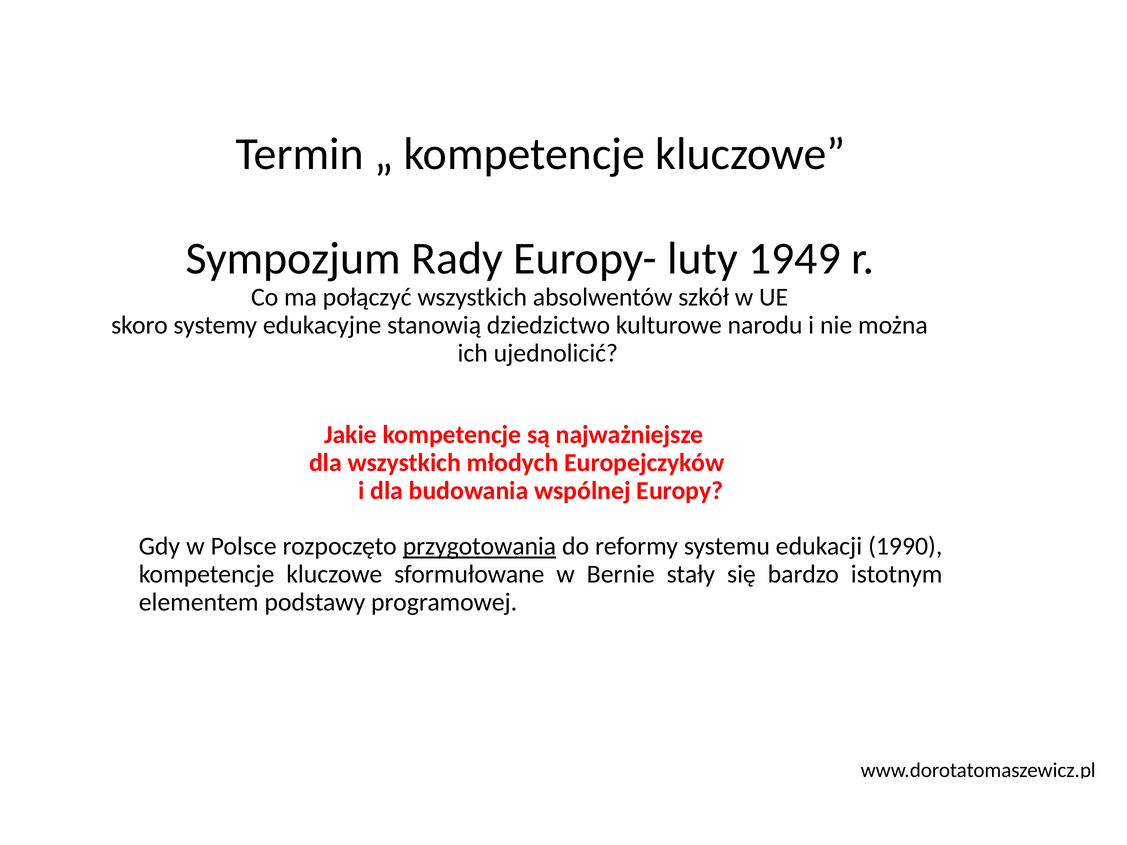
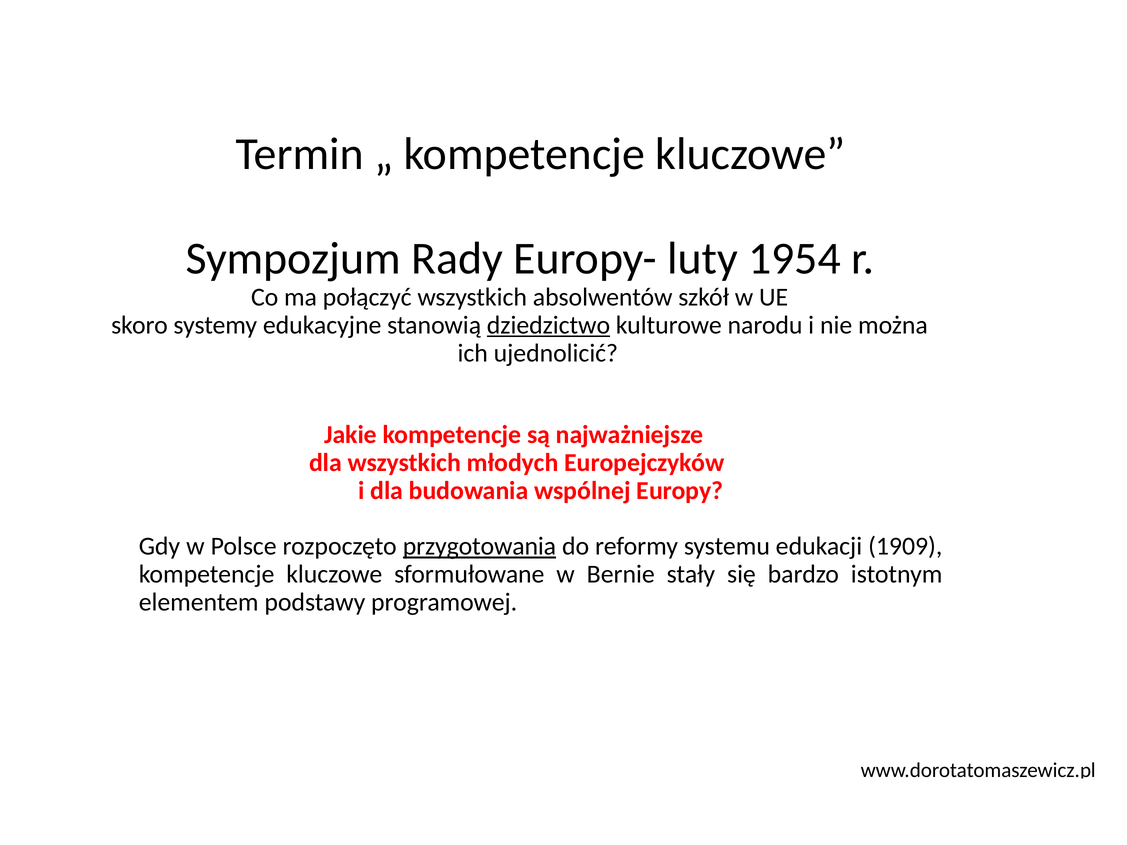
1949: 1949 -> 1954 (794, 259)
dziedzictwo underline: none -> present (548, 325)
1990: 1990 -> 1909 (905, 547)
